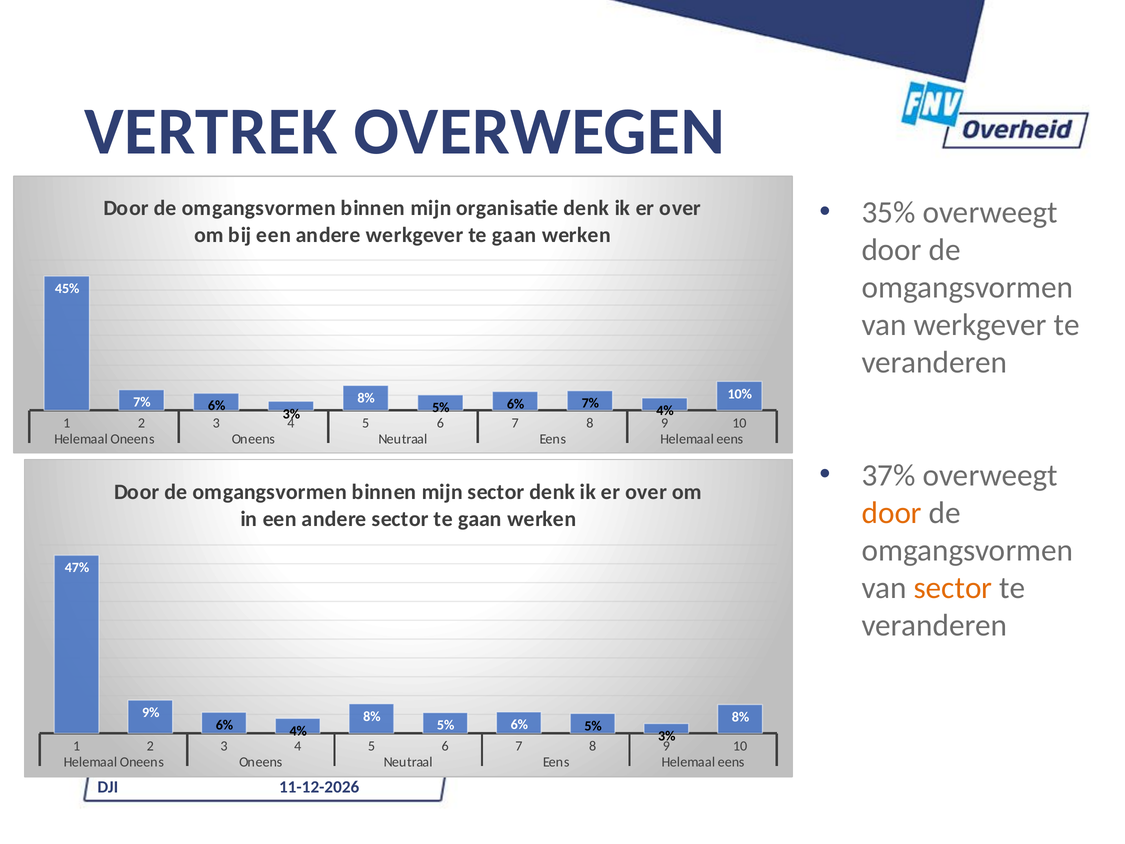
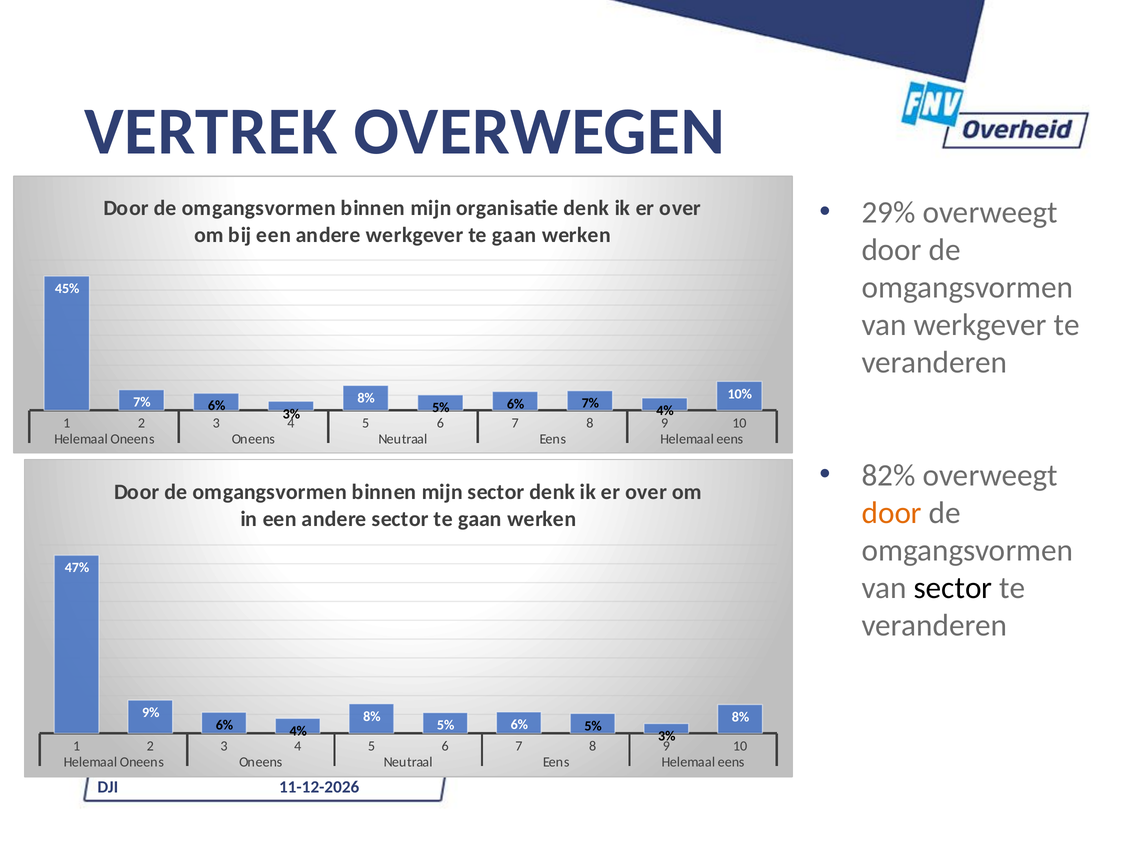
35%: 35% -> 29% (889, 212)
37%: 37% -> 82% (889, 475)
sector colour: orange -> black (953, 588)
